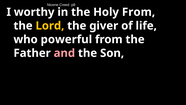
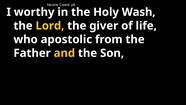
Holy From: From -> Wash (139, 12)
powerful: powerful -> apostolic (66, 39)
and colour: pink -> yellow (64, 53)
